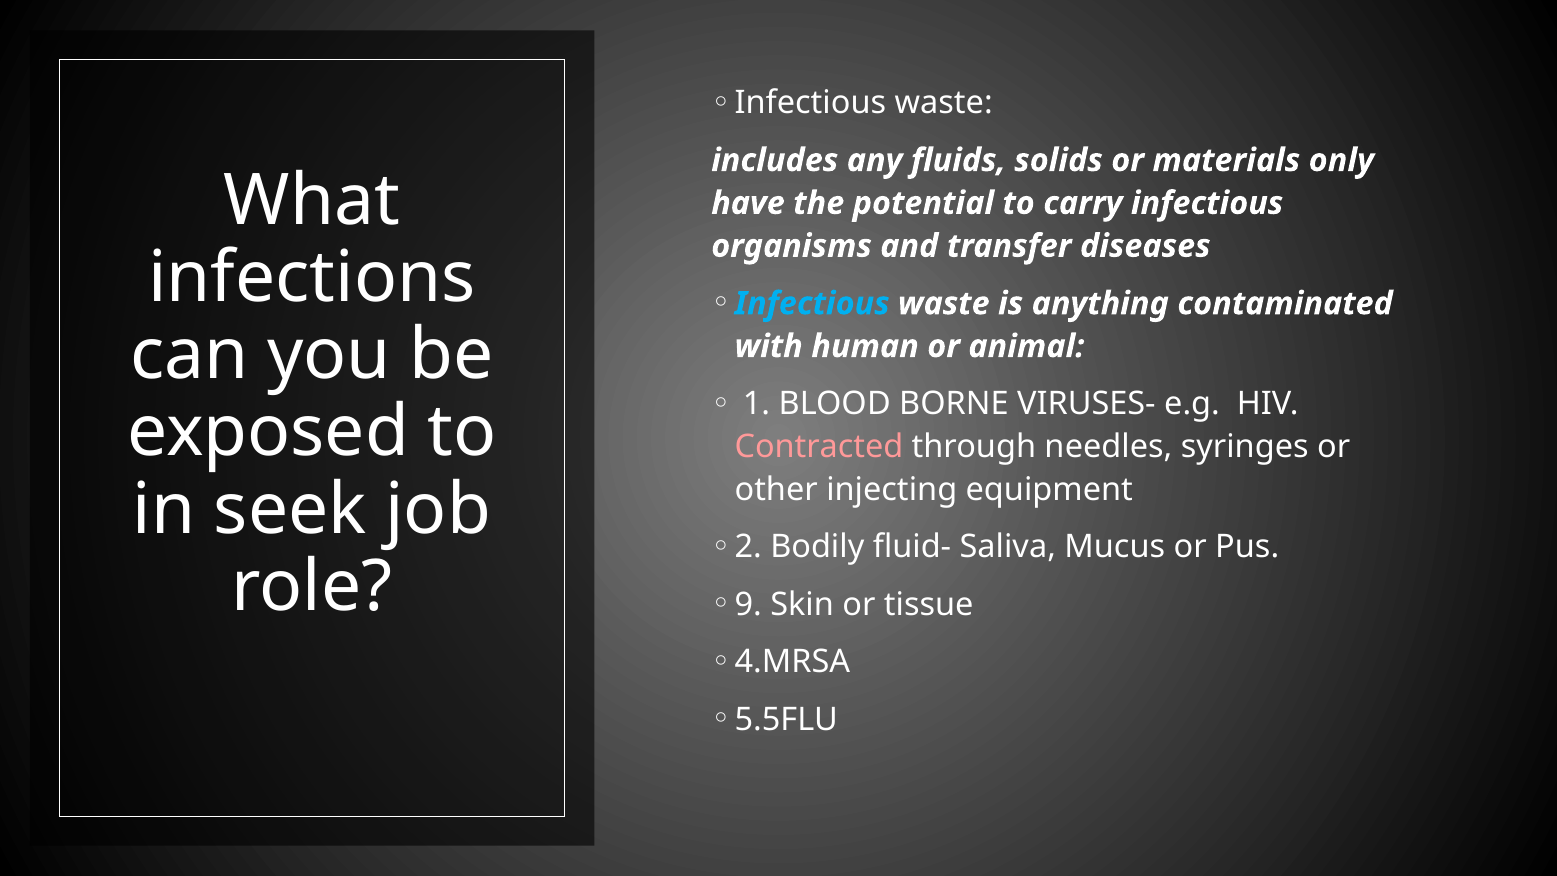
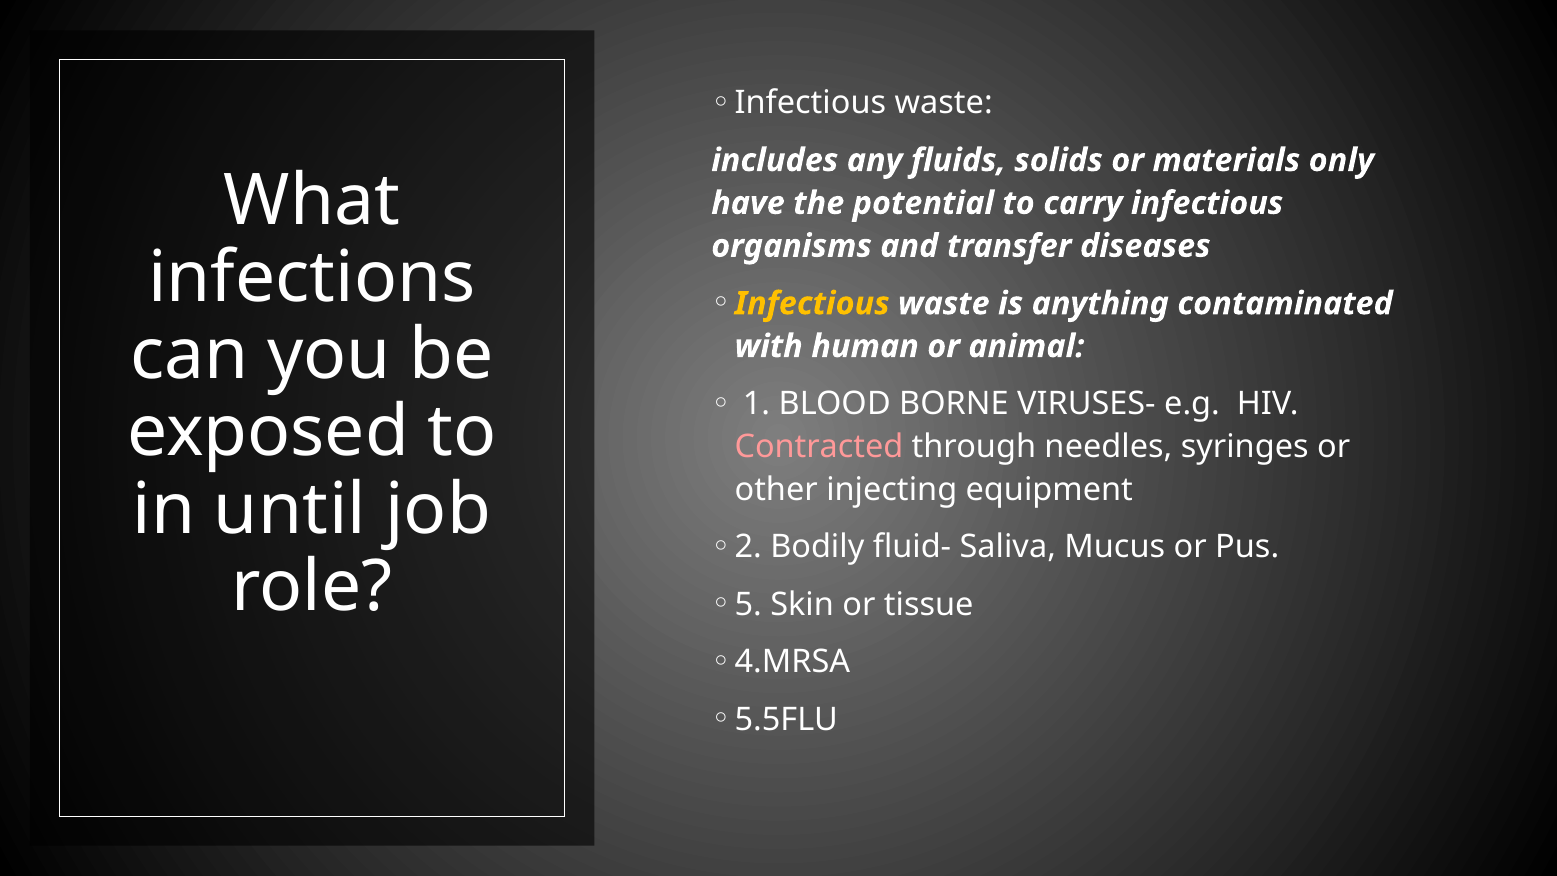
Infectious colour: light blue -> yellow (812, 304)
seek: seek -> until (290, 509)
9: 9 -> 5 (748, 604)
